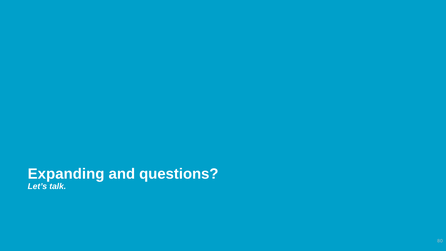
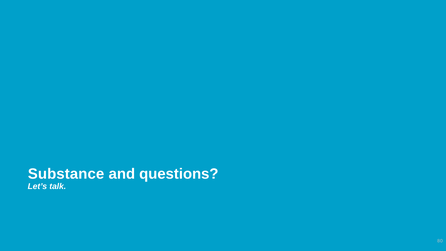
Expanding: Expanding -> Substance (66, 174)
